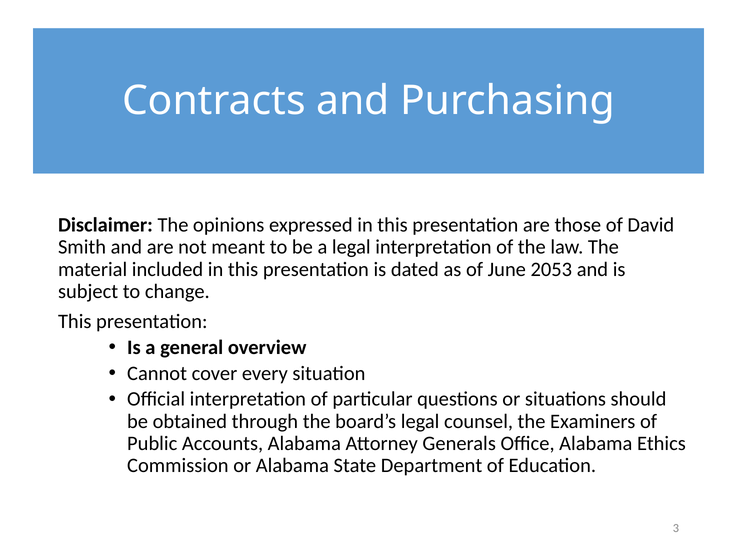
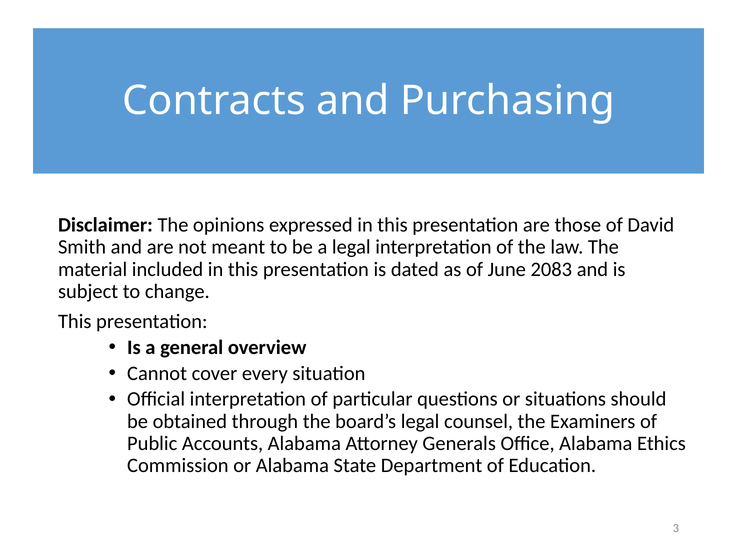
2053: 2053 -> 2083 (551, 269)
